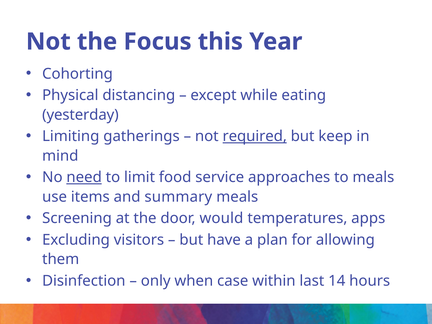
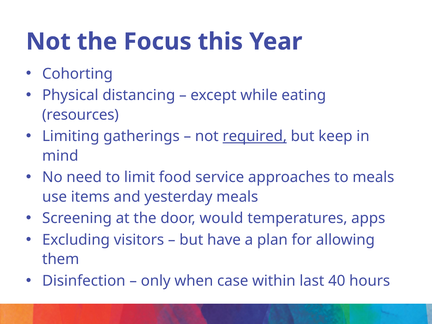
yesterday: yesterday -> resources (80, 115)
need underline: present -> none (84, 177)
summary: summary -> yesterday (178, 197)
14: 14 -> 40 (337, 281)
